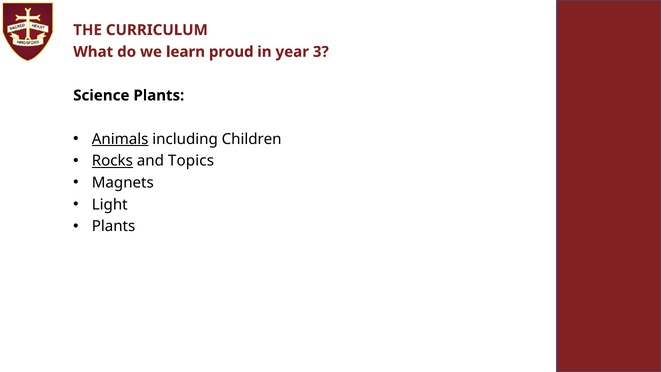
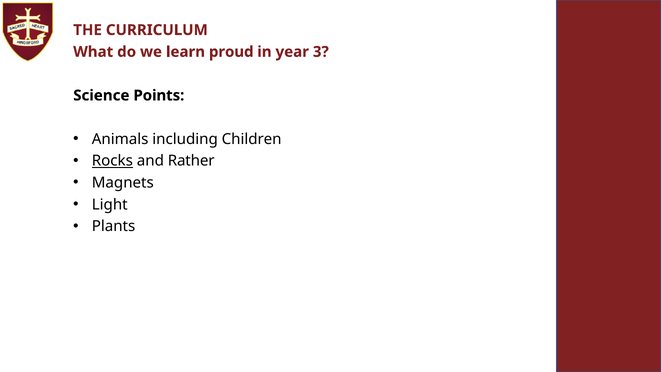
Science Plants: Plants -> Points (159, 95)
Animals underline: present -> none (120, 139)
Topics: Topics -> Rather (191, 161)
